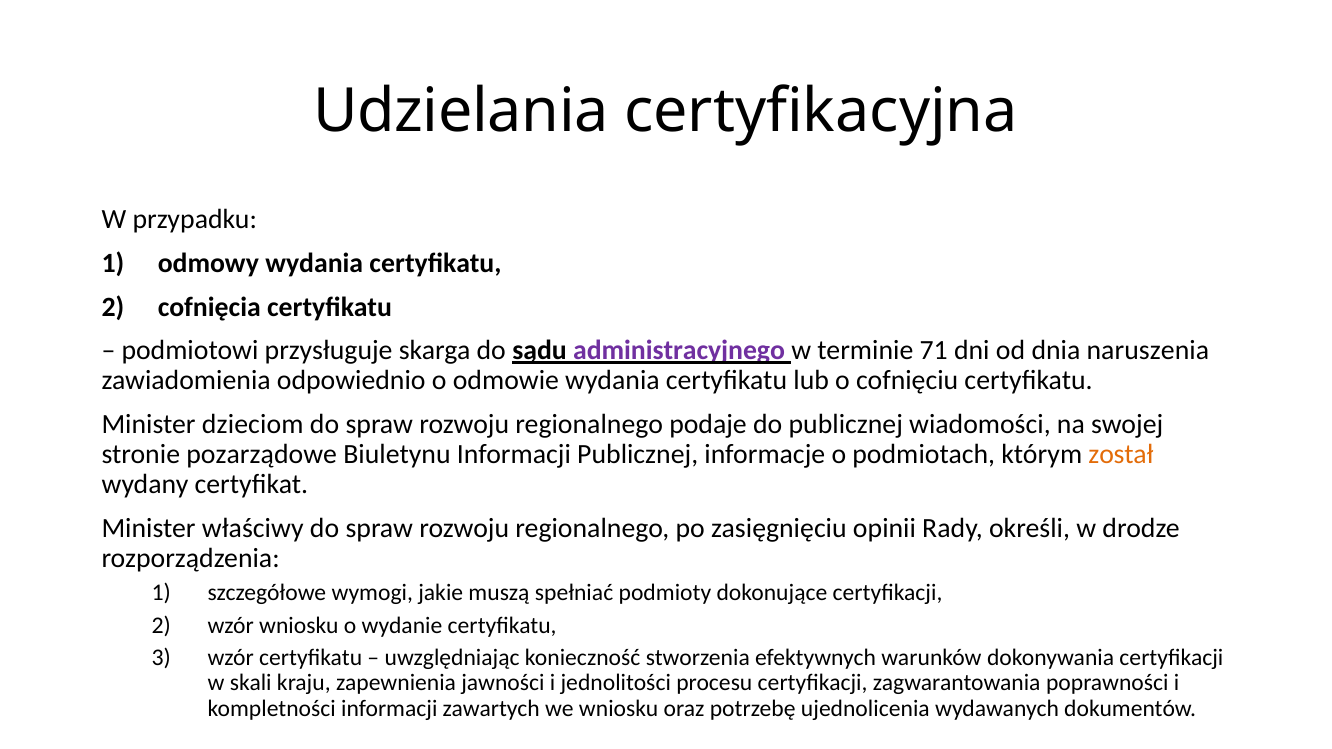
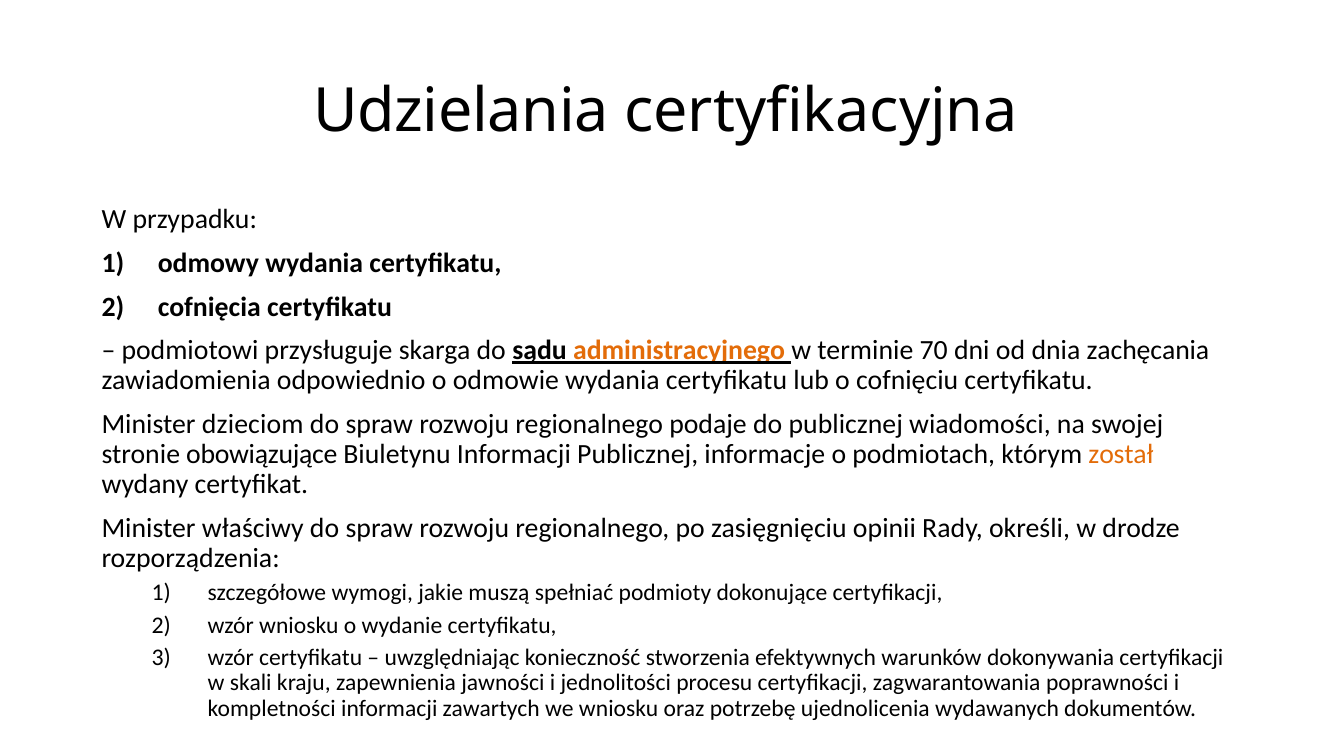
administracyjnego colour: purple -> orange (679, 351)
71: 71 -> 70 (934, 351)
naruszenia: naruszenia -> zachęcania (1148, 351)
pozarządowe: pozarządowe -> obowiązujące (262, 455)
